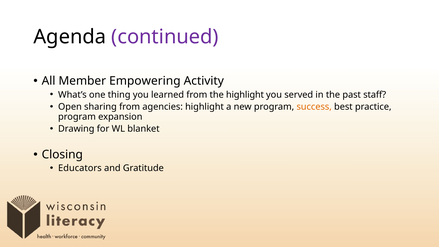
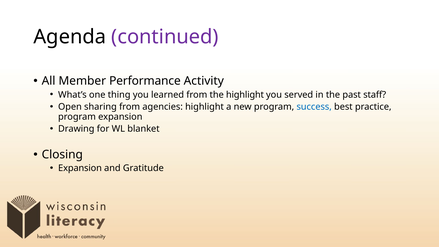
Empowering: Empowering -> Performance (145, 81)
success colour: orange -> blue (314, 107)
Educators: Educators -> Expansion (80, 168)
